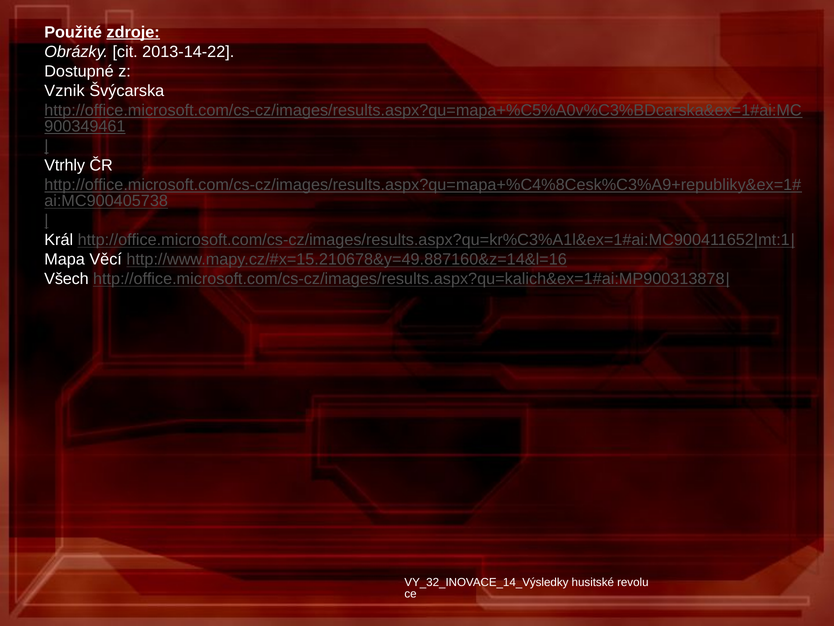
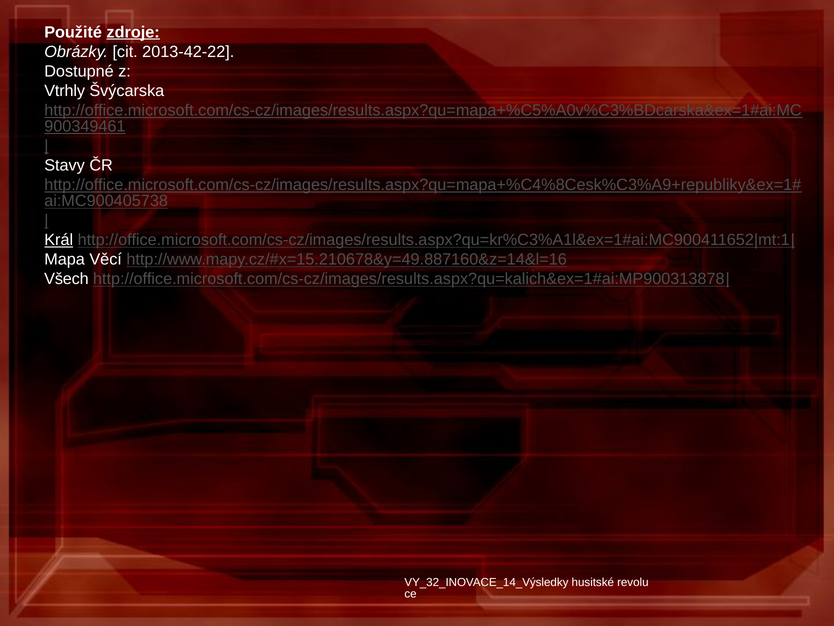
2013-14-22: 2013-14-22 -> 2013-42-22 (188, 52)
Vznik: Vznik -> Vtrhly (65, 91)
Vtrhly: Vtrhly -> Stavy (65, 165)
Král underline: none -> present (59, 240)
